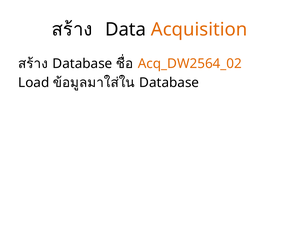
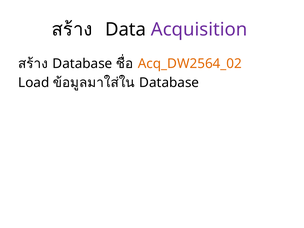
Acquisition colour: orange -> purple (199, 29)
